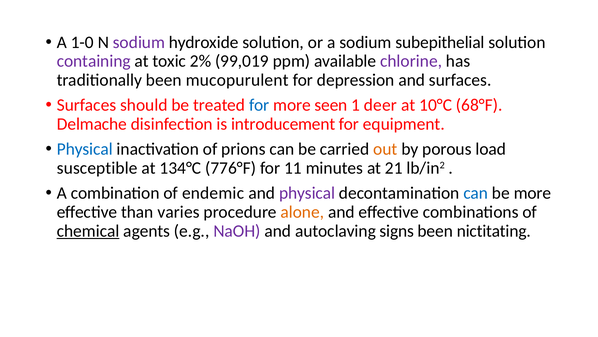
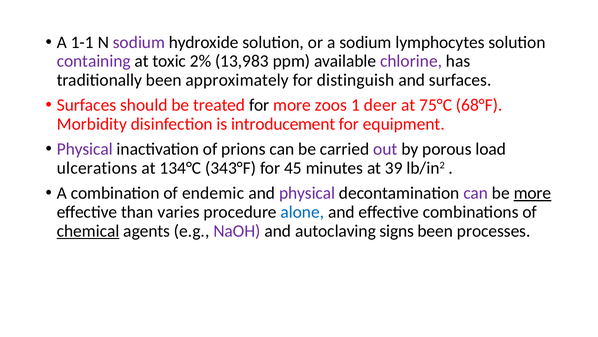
1-0: 1-0 -> 1-1 (82, 42)
subepithelial: subepithelial -> lymphocytes (440, 42)
99,019: 99,019 -> 13,983 (242, 61)
mucopurulent: mucopurulent -> approximately (237, 80)
depression: depression -> distinguish (356, 80)
for colour: blue -> black (259, 105)
seen: seen -> zoos (331, 105)
10°C: 10°C -> 75°C (436, 105)
Delmache: Delmache -> Morbidity (92, 124)
Physical colour: blue -> purple (85, 149)
out colour: orange -> purple (385, 149)
susceptible: susceptible -> ulcerations (97, 168)
776°F: 776°F -> 343°F (231, 168)
11: 11 -> 45 (293, 168)
21: 21 -> 39 (394, 168)
can colour: blue -> purple (476, 193)
more underline: none -> present (533, 193)
alone colour: orange -> blue (302, 212)
nictitating: nictitating -> processes (494, 230)
